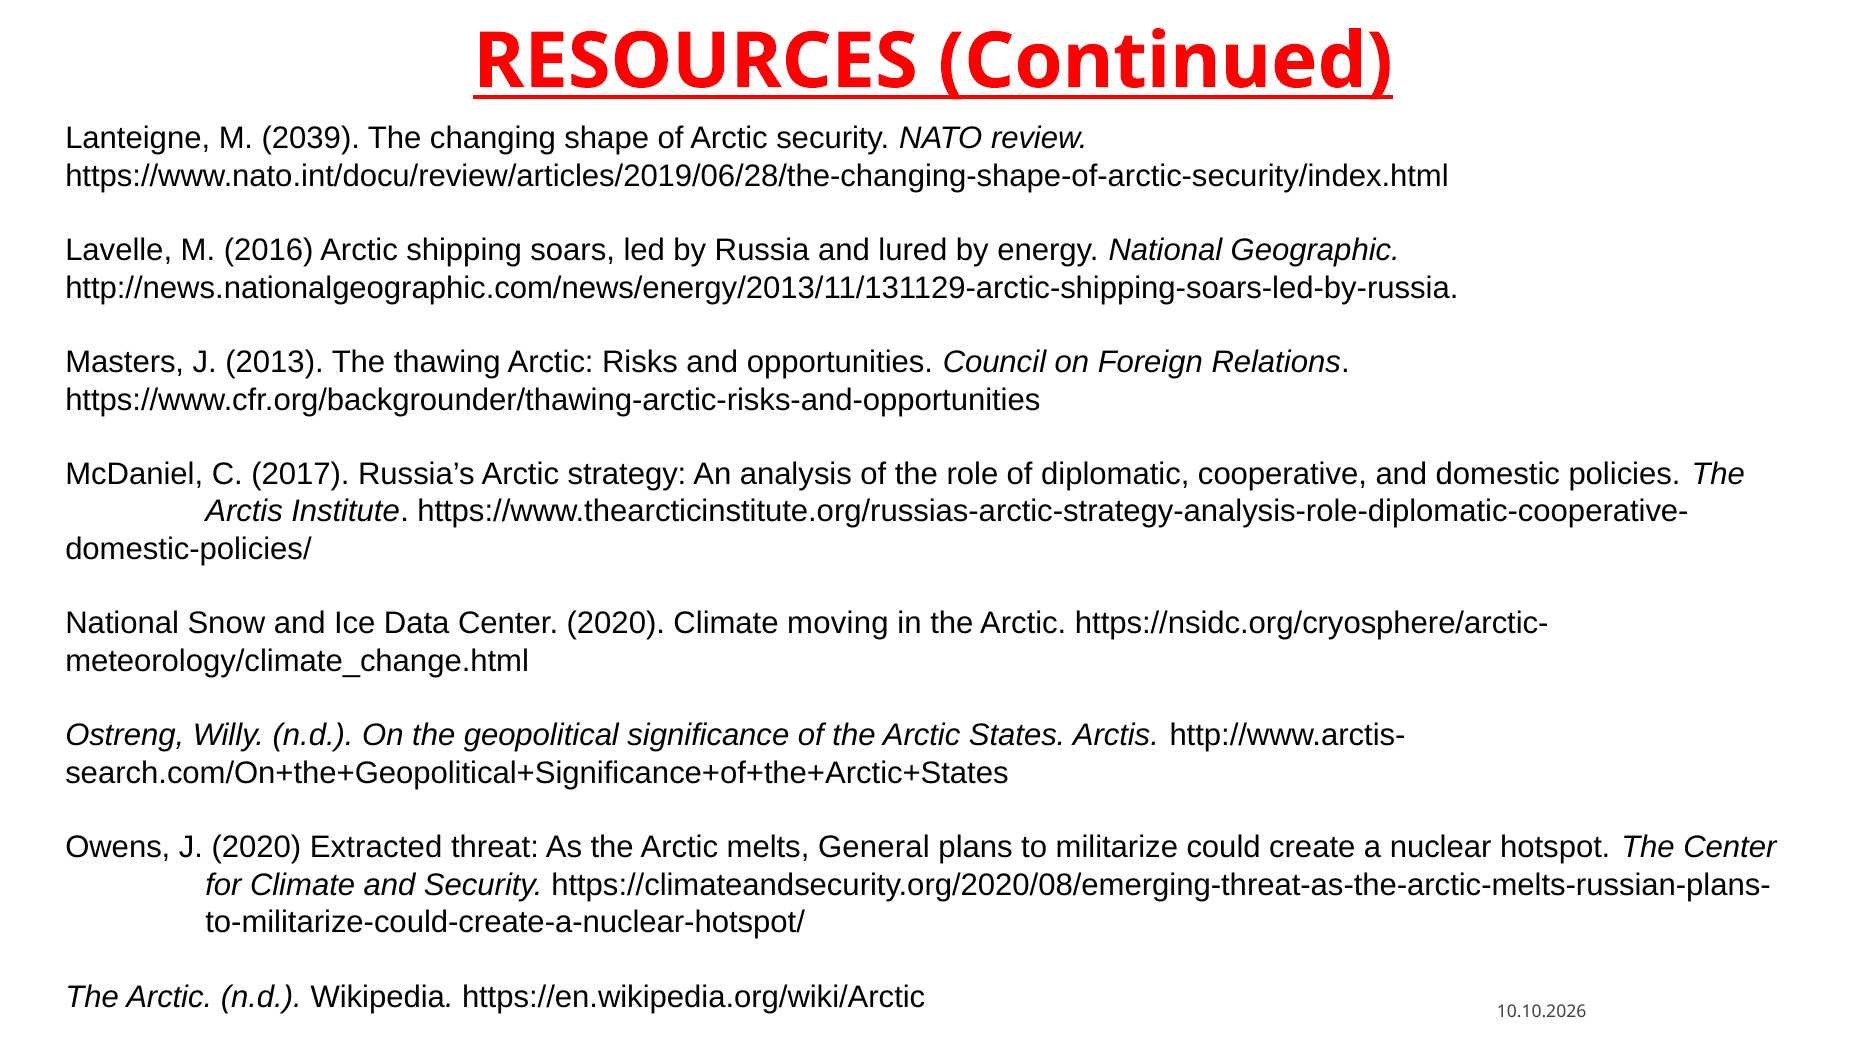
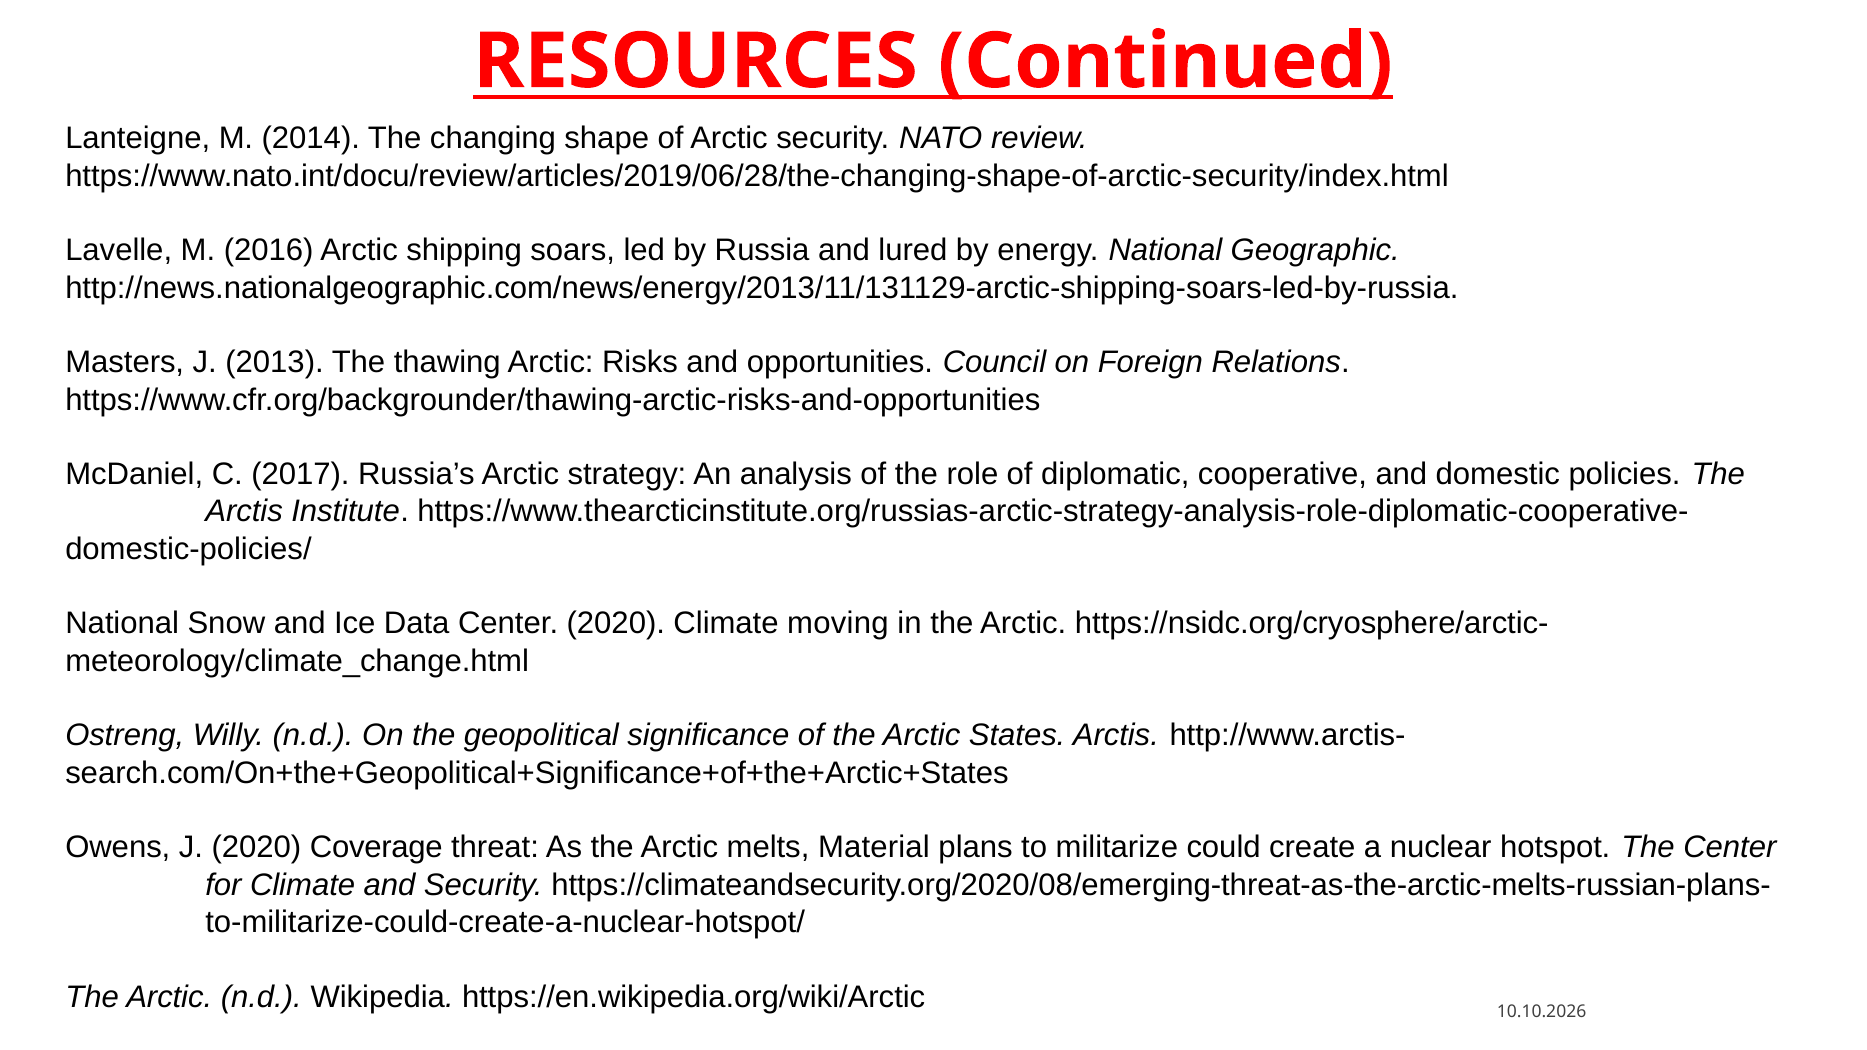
2039: 2039 -> 2014 (311, 139)
Extracted: Extracted -> Coverage (376, 848)
General: General -> Material (874, 848)
